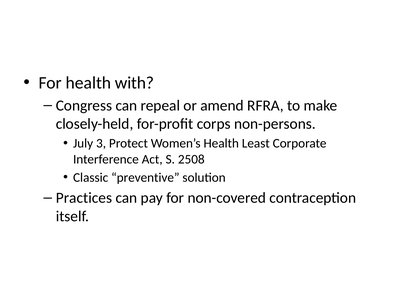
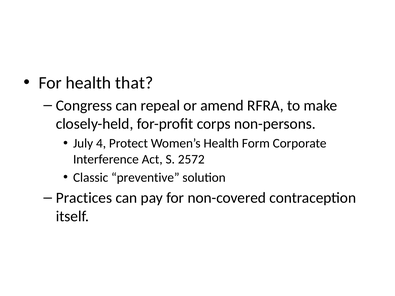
with: with -> that (134, 83)
3: 3 -> 4 (101, 144)
Least: Least -> Form (256, 144)
2508: 2508 -> 2572 (191, 159)
